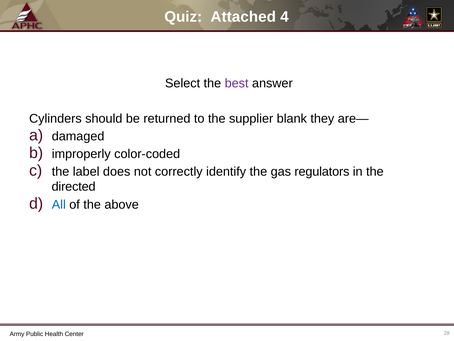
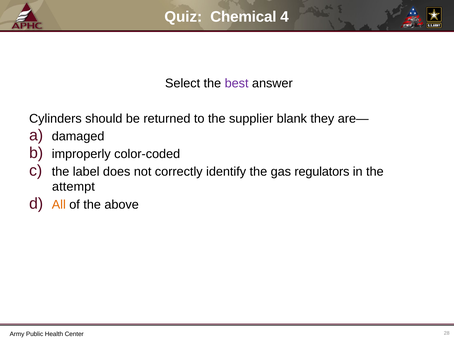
Attached: Attached -> Chemical (243, 17)
directed: directed -> attempt (73, 187)
All colour: blue -> orange (59, 204)
